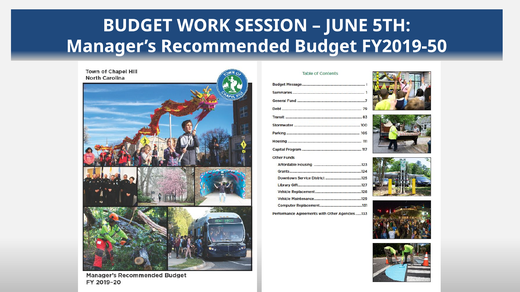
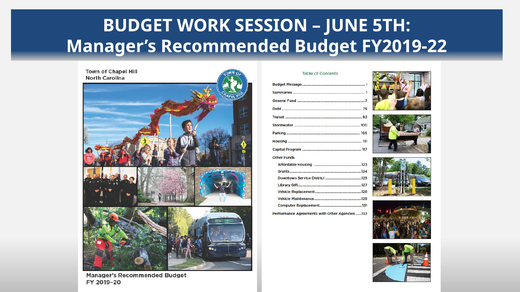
FY2019-50: FY2019-50 -> FY2019-22 (404, 46)
